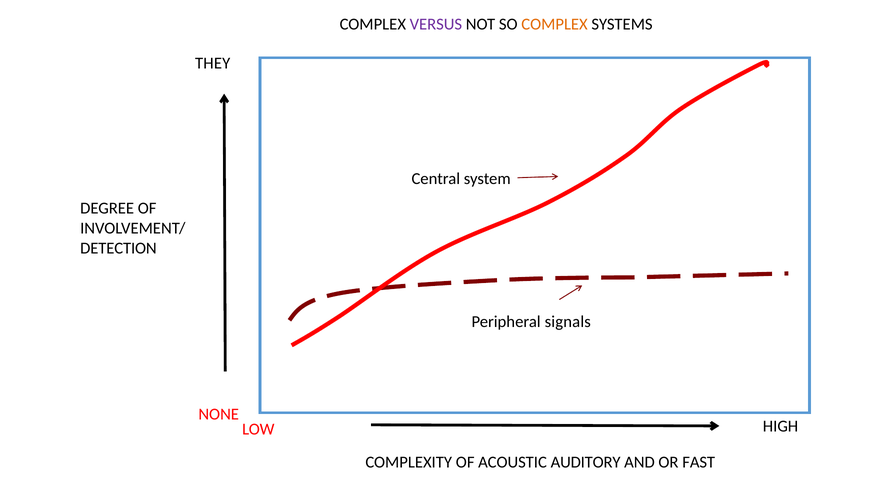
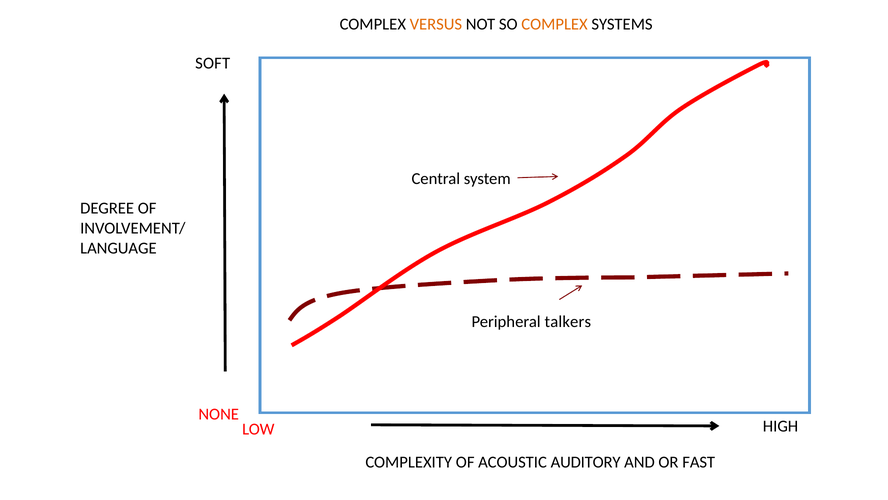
VERSUS colour: purple -> orange (436, 24)
THEY: THEY -> SOFT (213, 63)
DETECTION: DETECTION -> LANGUAGE (118, 248)
signals: signals -> talkers (568, 321)
